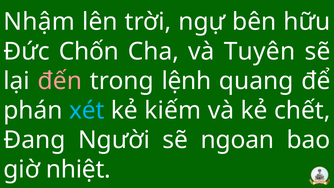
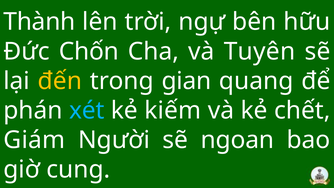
Nhậm: Nhậm -> Thành (39, 22)
đến colour: pink -> yellow (60, 81)
lệnh: lệnh -> gian (186, 81)
Đang: Đang -> Giám (34, 140)
nhiệt: nhiệt -> cung (78, 169)
